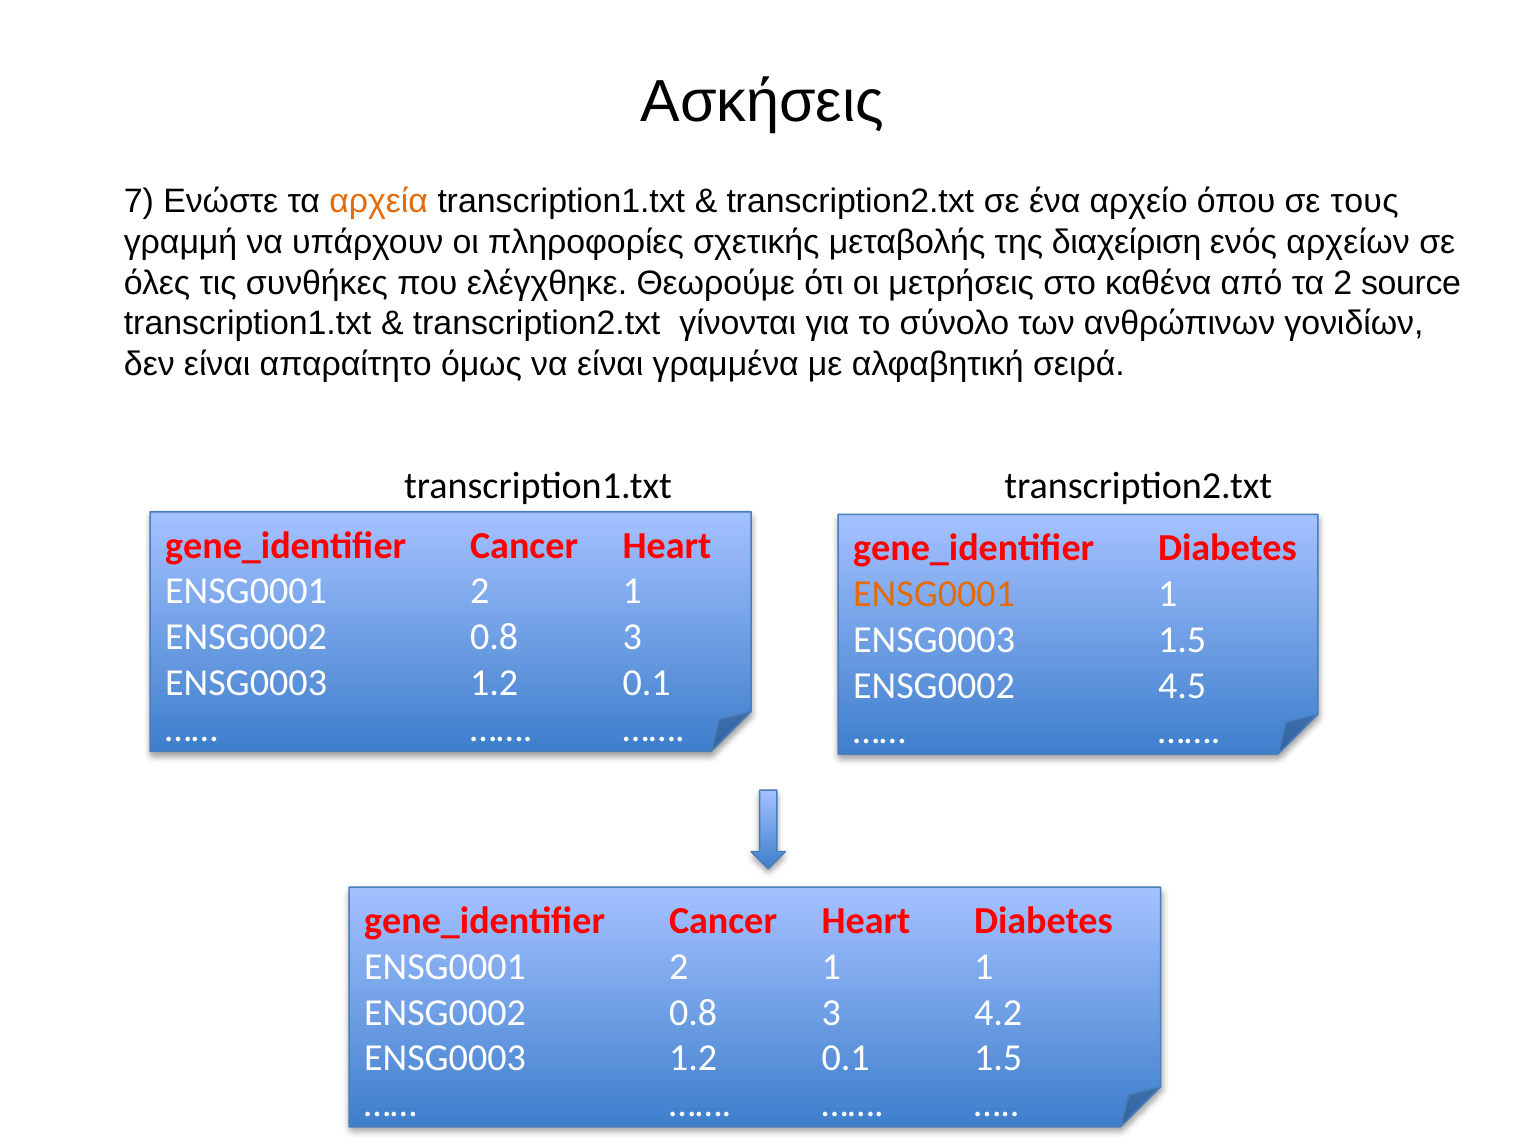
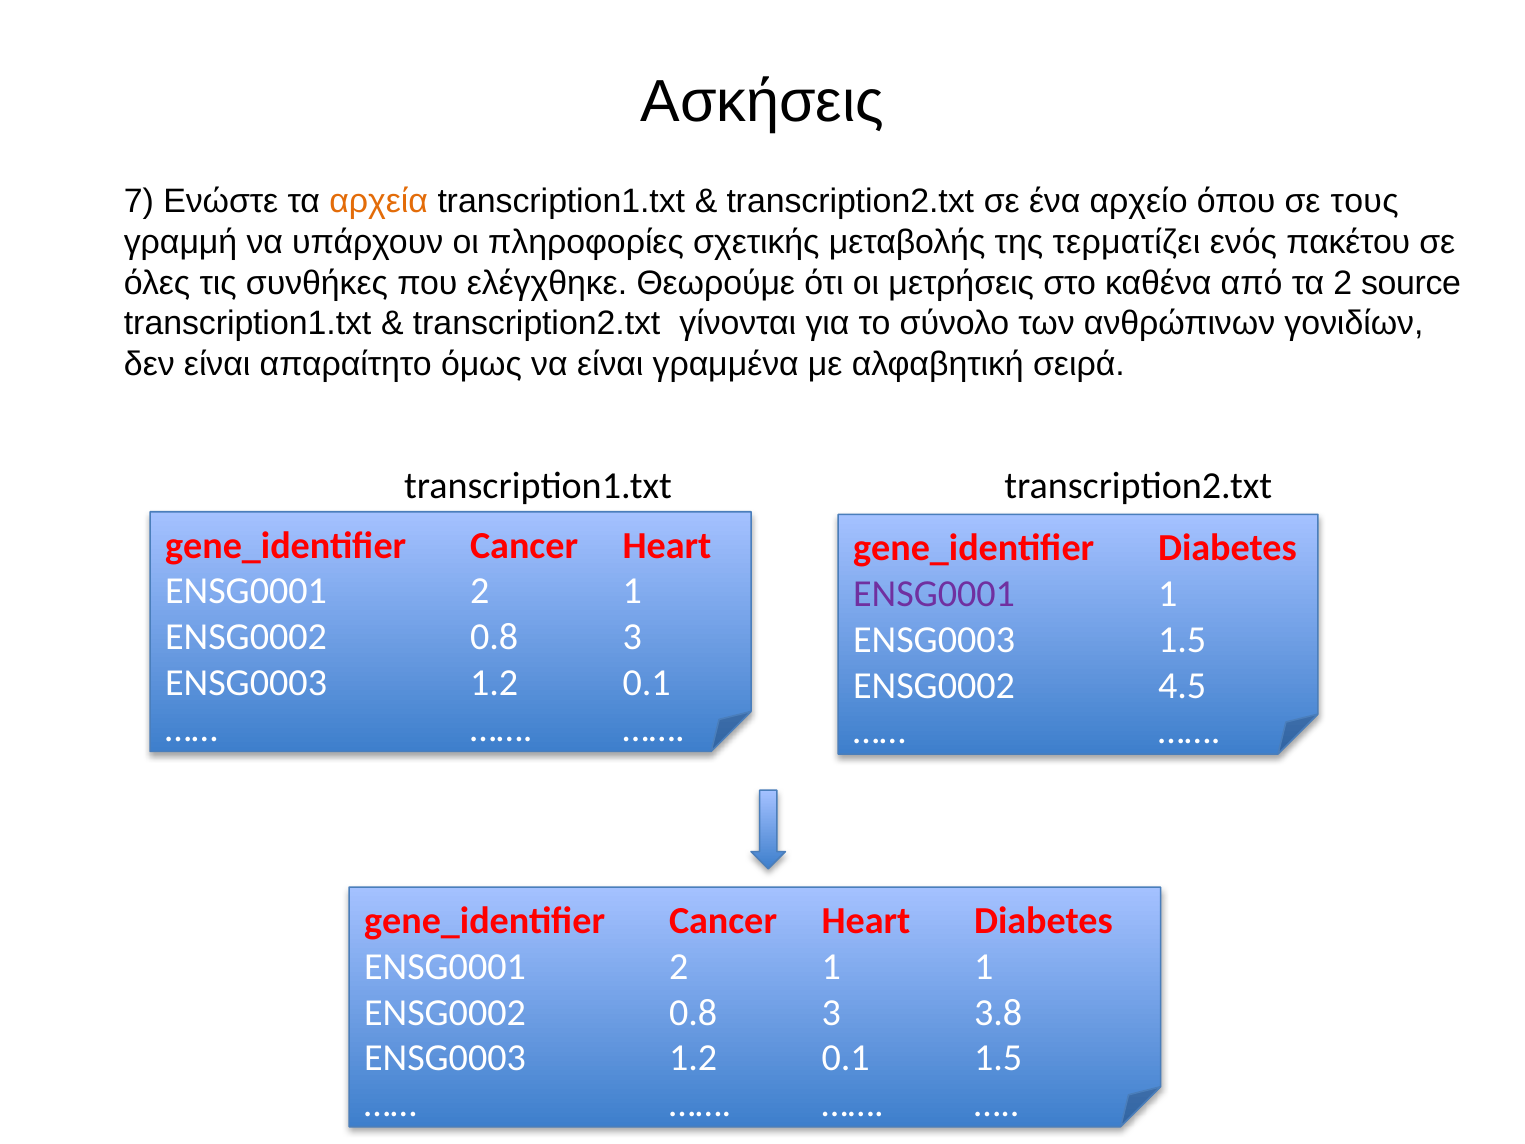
διαχείριση: διαχείριση -> τερματίζει (1126, 242)
αρχείων: αρχείων -> πακέτου (1348, 242)
ENSG0001 colour: orange -> purple (934, 594)
4.2: 4.2 -> 3.8 (998, 1012)
